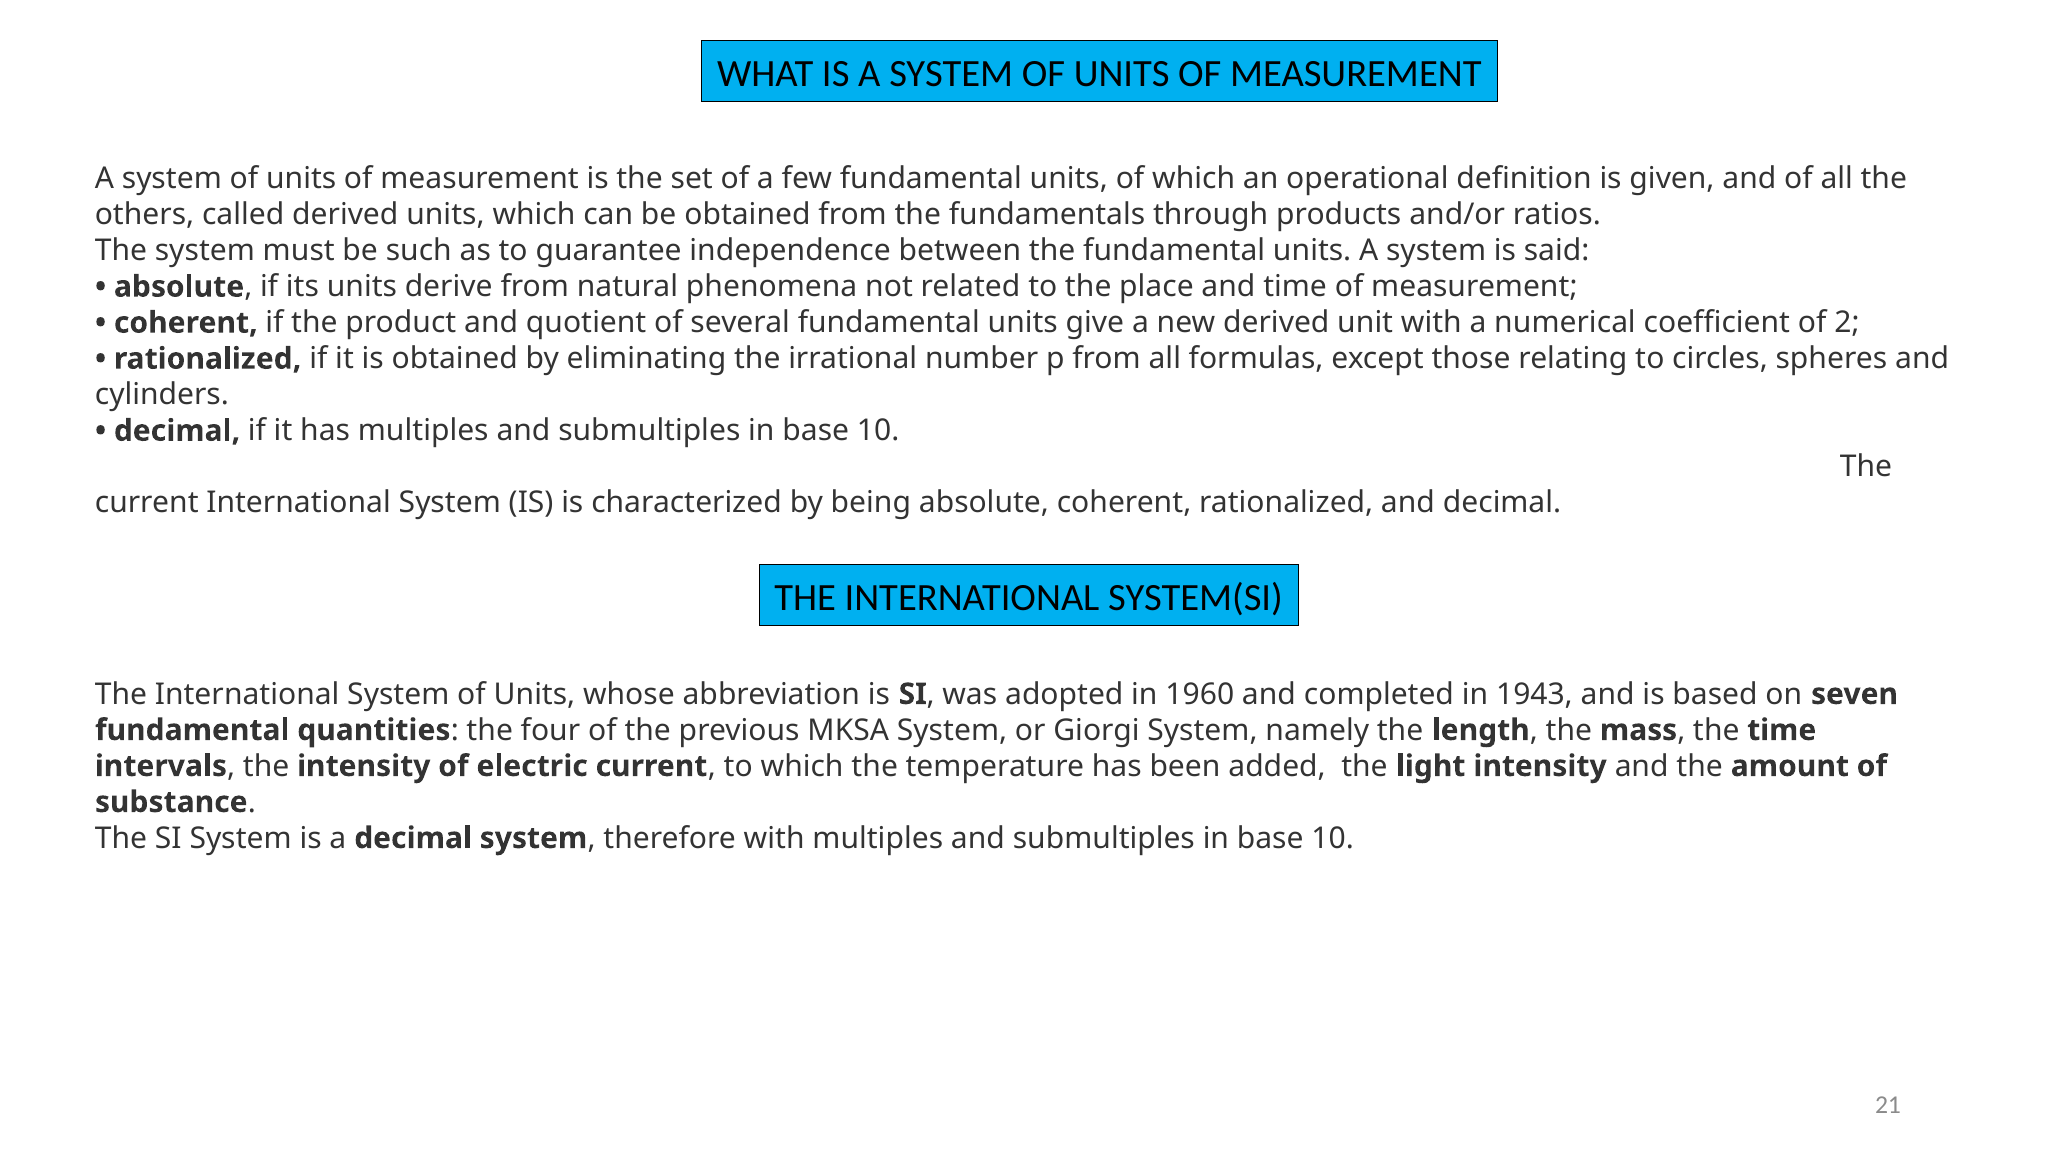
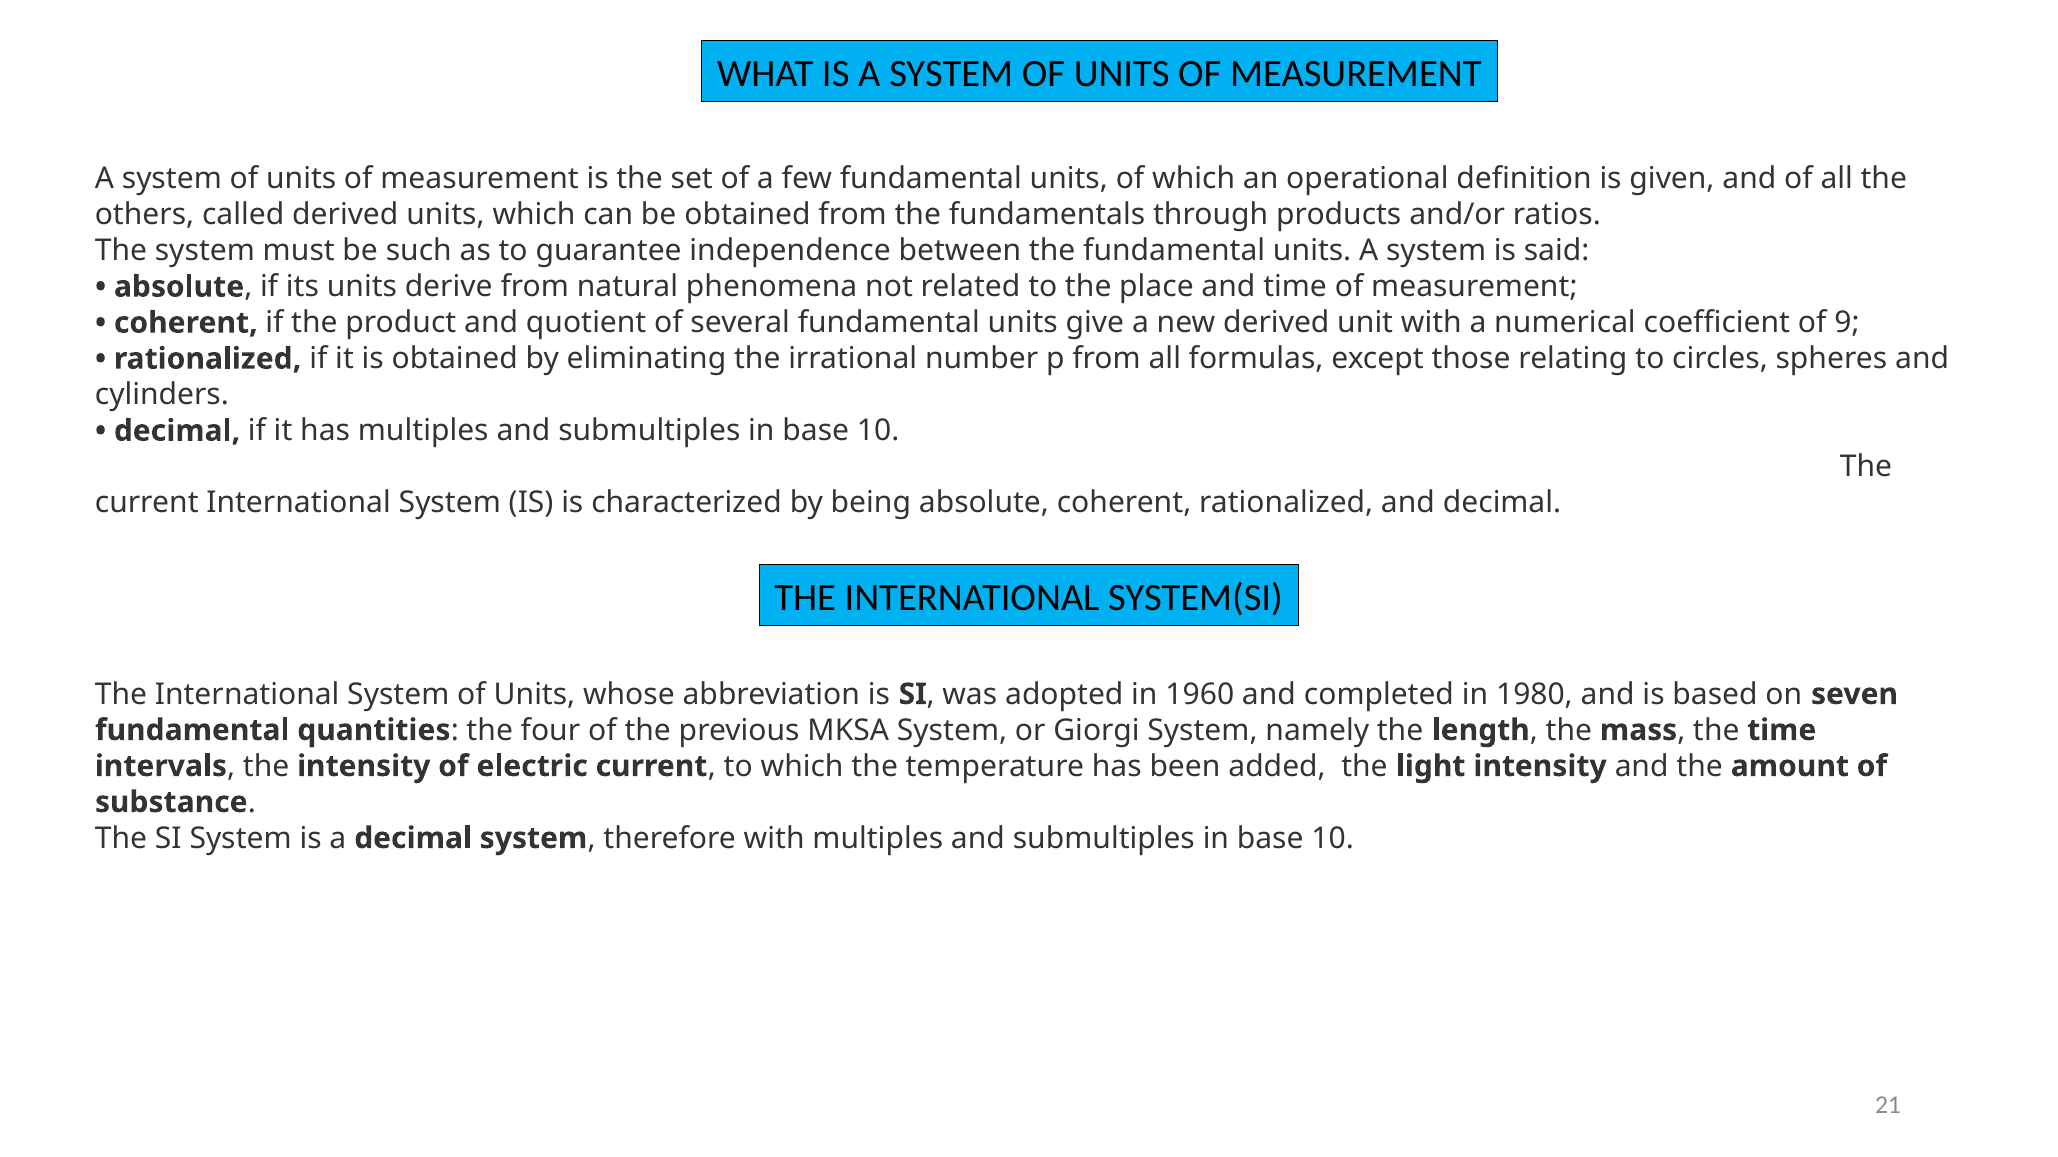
2: 2 -> 9 (1847, 323)
1943: 1943 -> 1980 (1534, 695)
